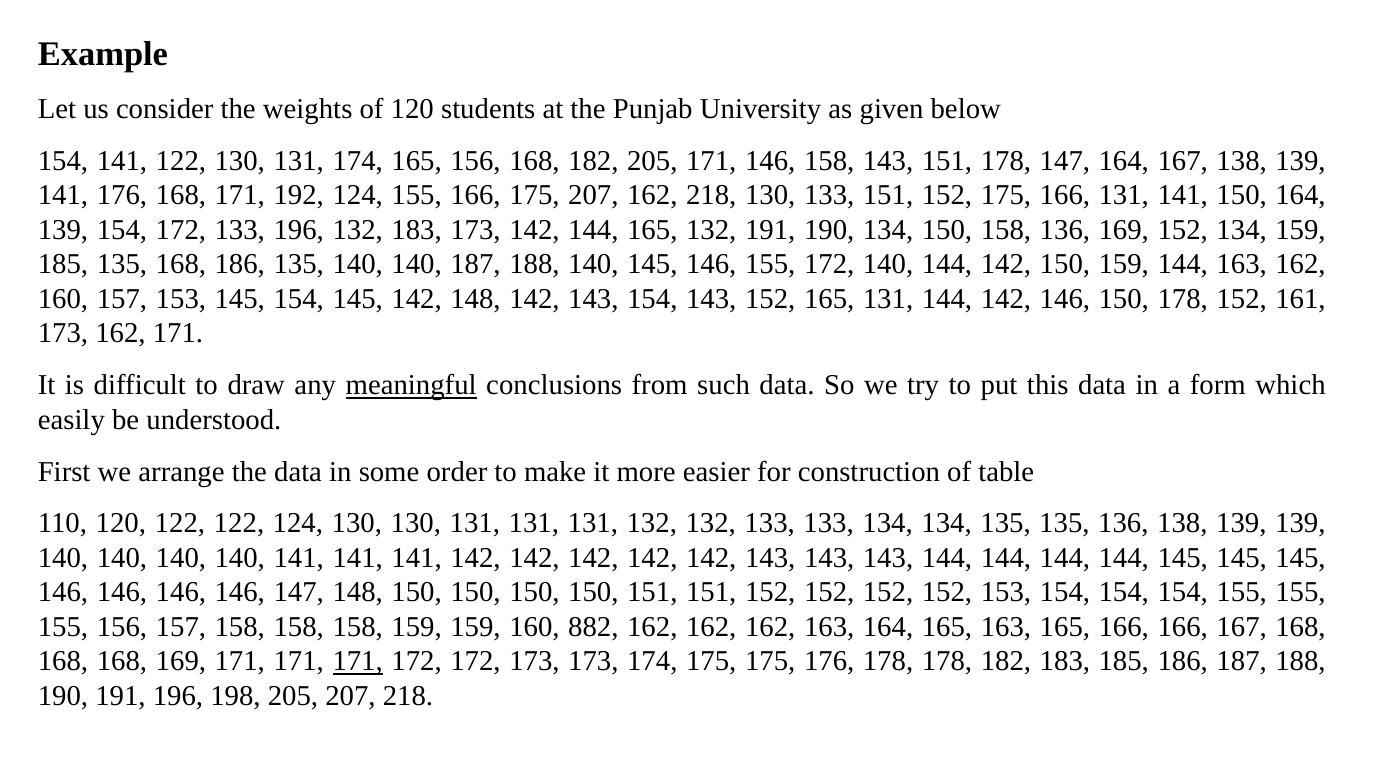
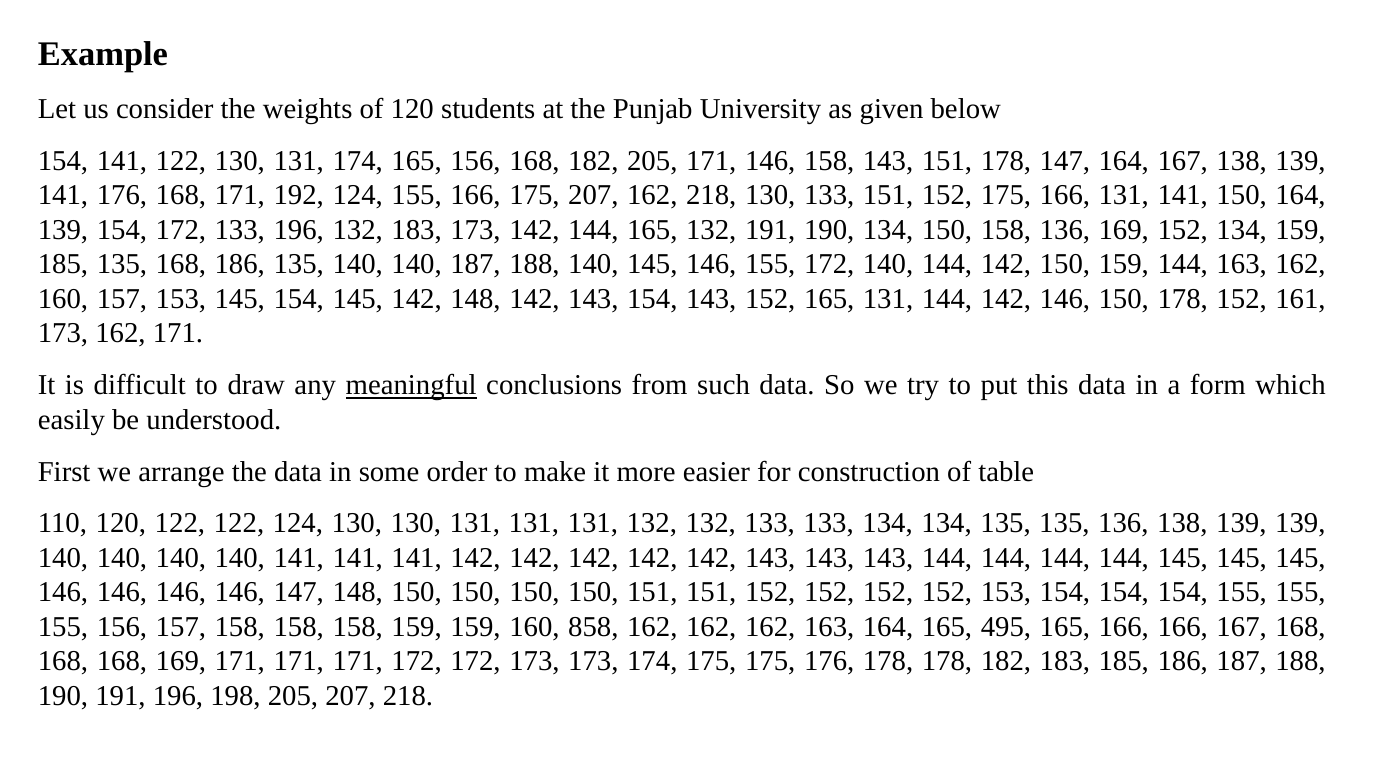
882: 882 -> 858 (593, 627)
165 163: 163 -> 495 (1006, 627)
171 underline: present -> none (358, 661)
